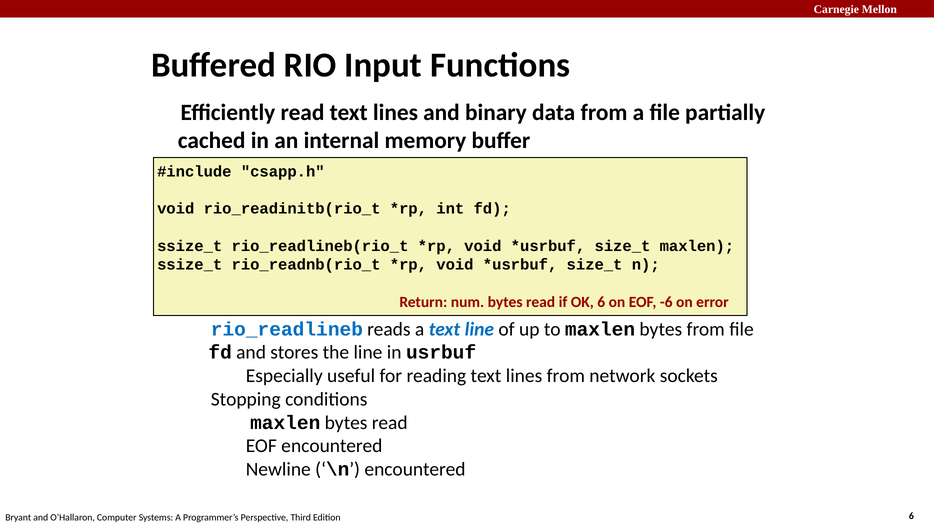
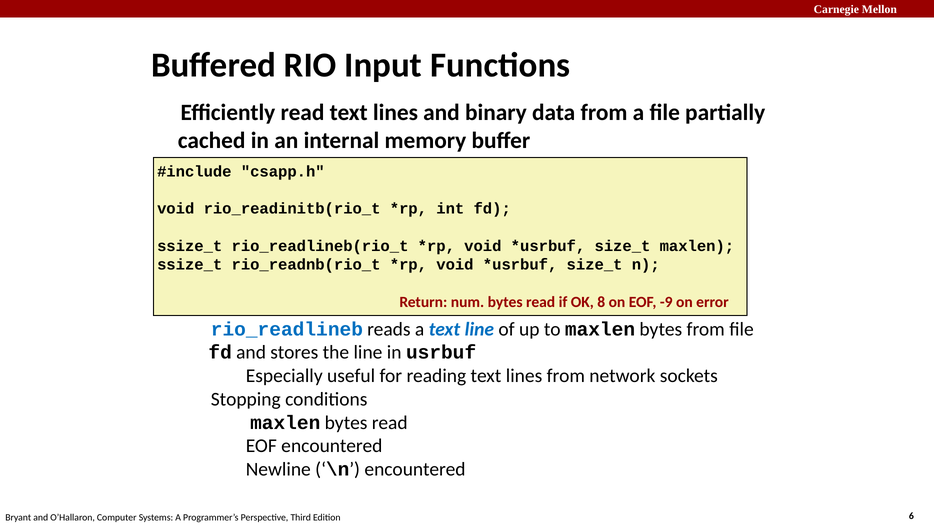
OK 6: 6 -> 8 (601, 302)
-6: -6 -> -9 (666, 302)
